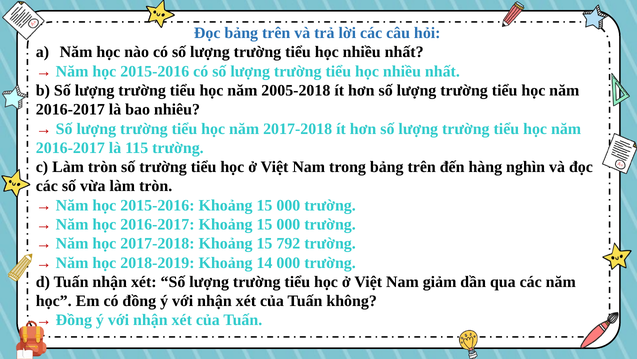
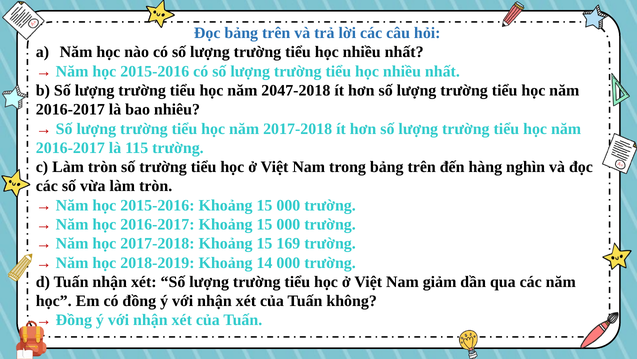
2005-2018: 2005-2018 -> 2047-2018 (296, 90)
792: 792 -> 169 (288, 243)
